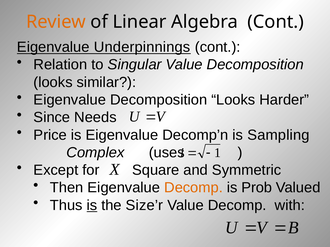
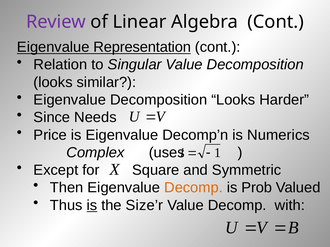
Review colour: orange -> purple (56, 22)
Underpinnings: Underpinnings -> Representation (142, 47)
Sampling: Sampling -> Numerics (278, 135)
